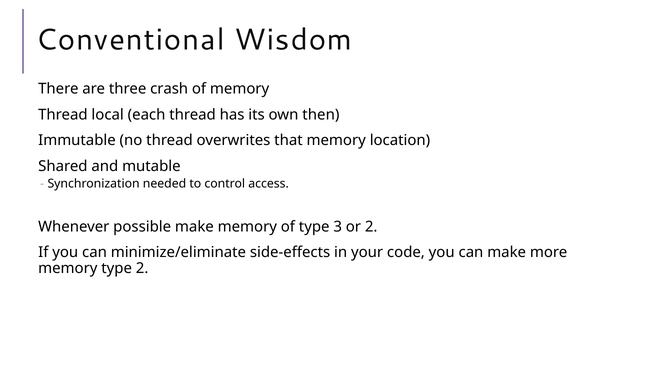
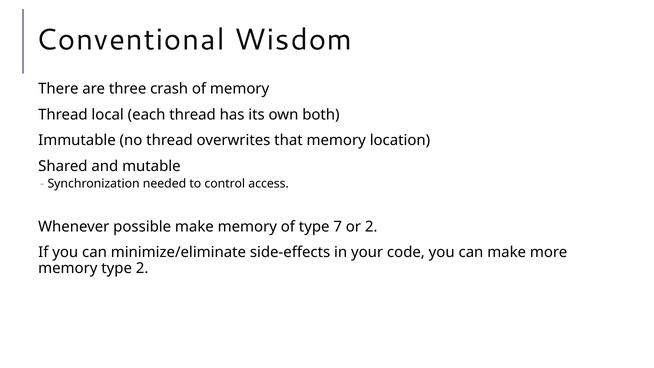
then: then -> both (321, 115)
3: 3 -> 7 (338, 227)
